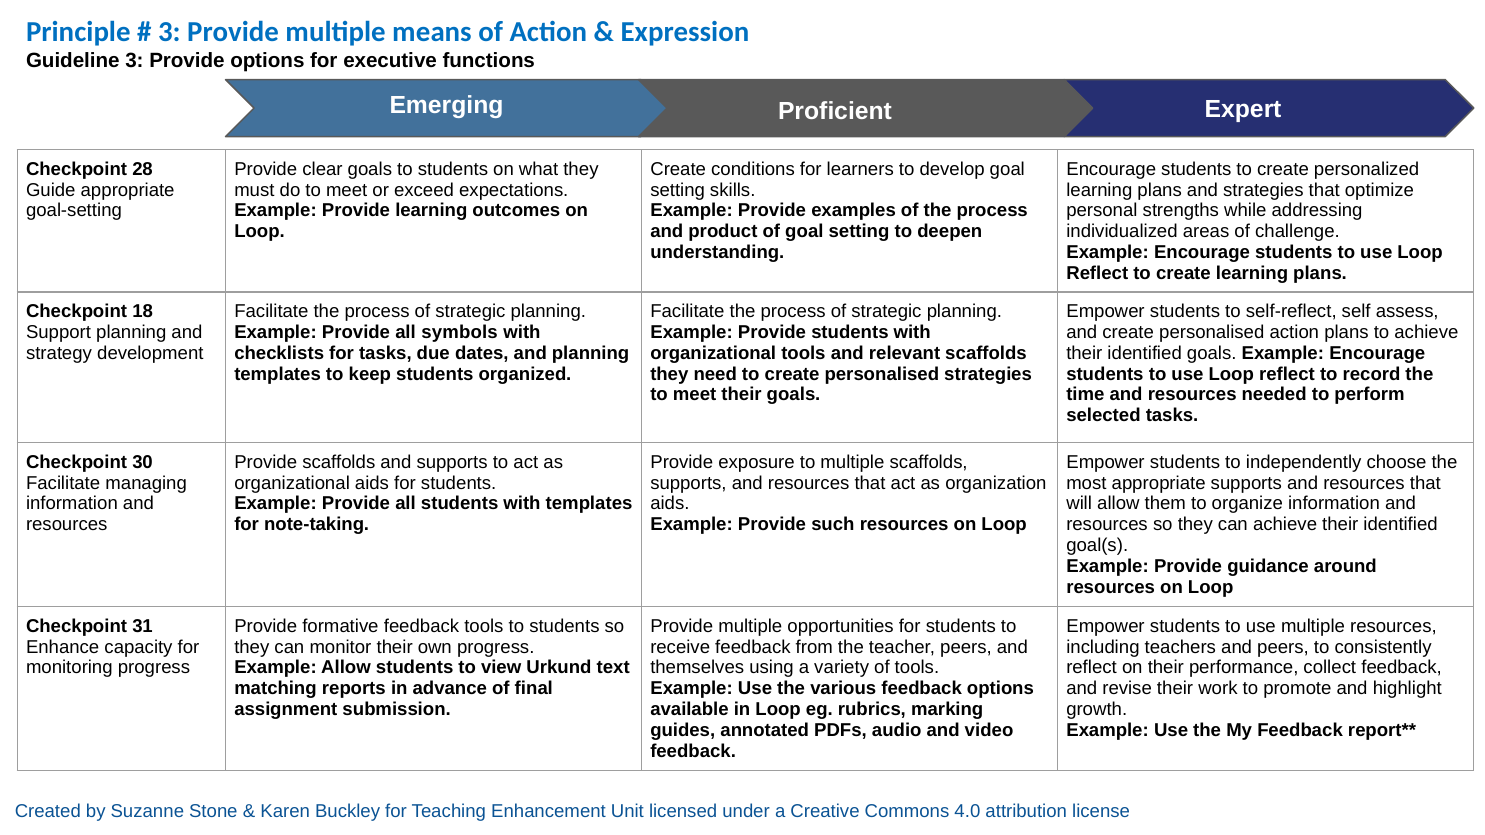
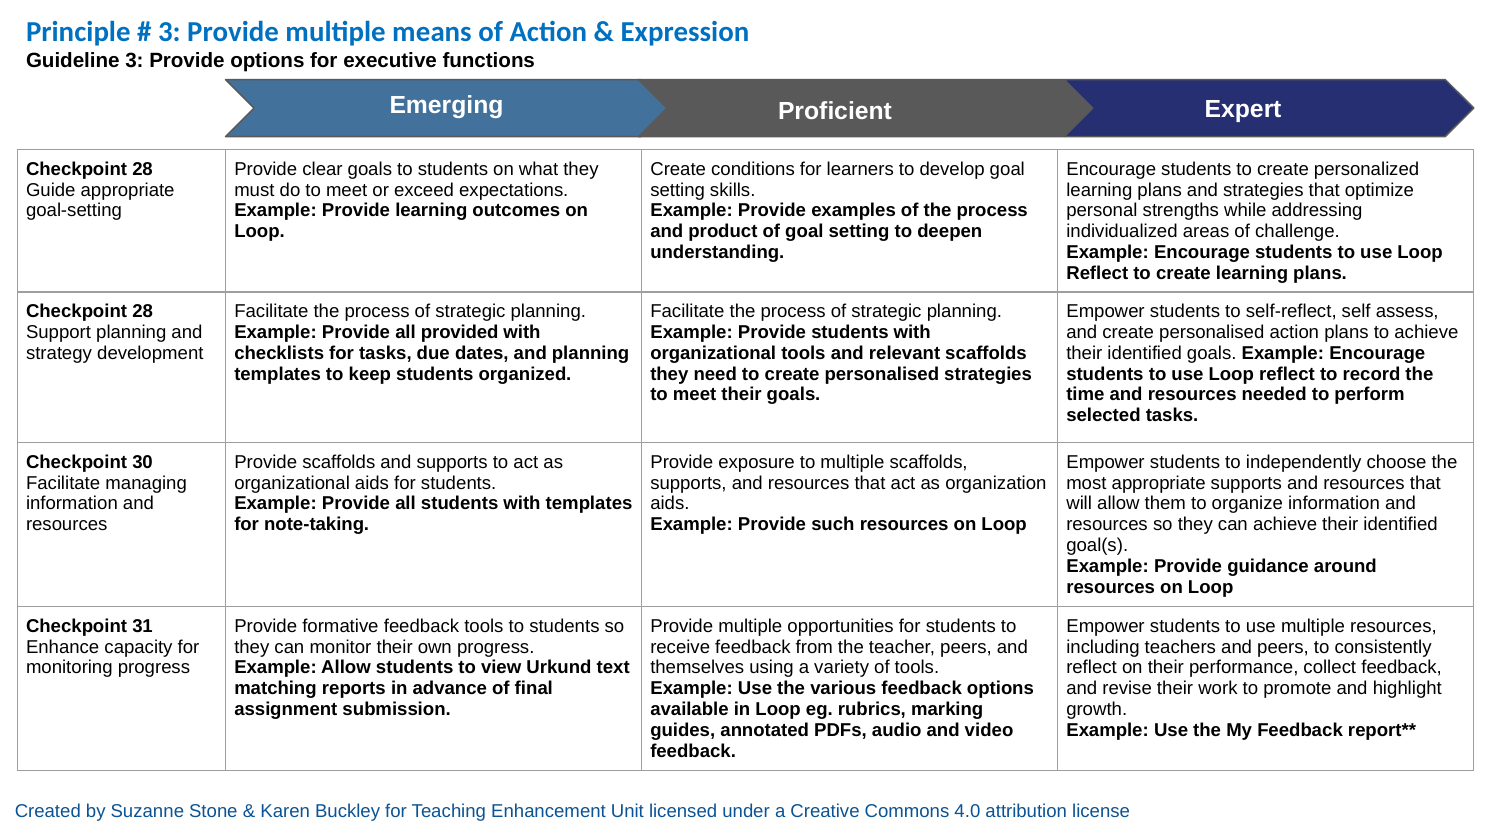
18: 18 -> 28 (143, 312)
symbols: symbols -> provided (460, 333)
